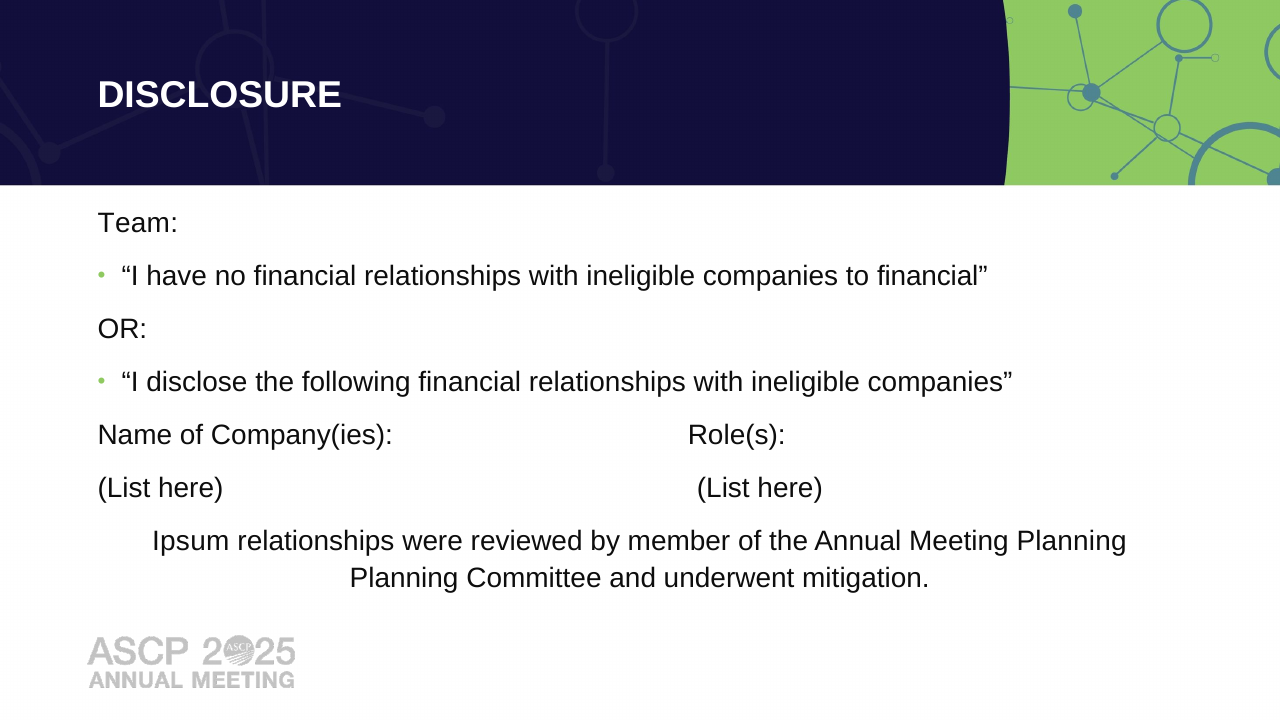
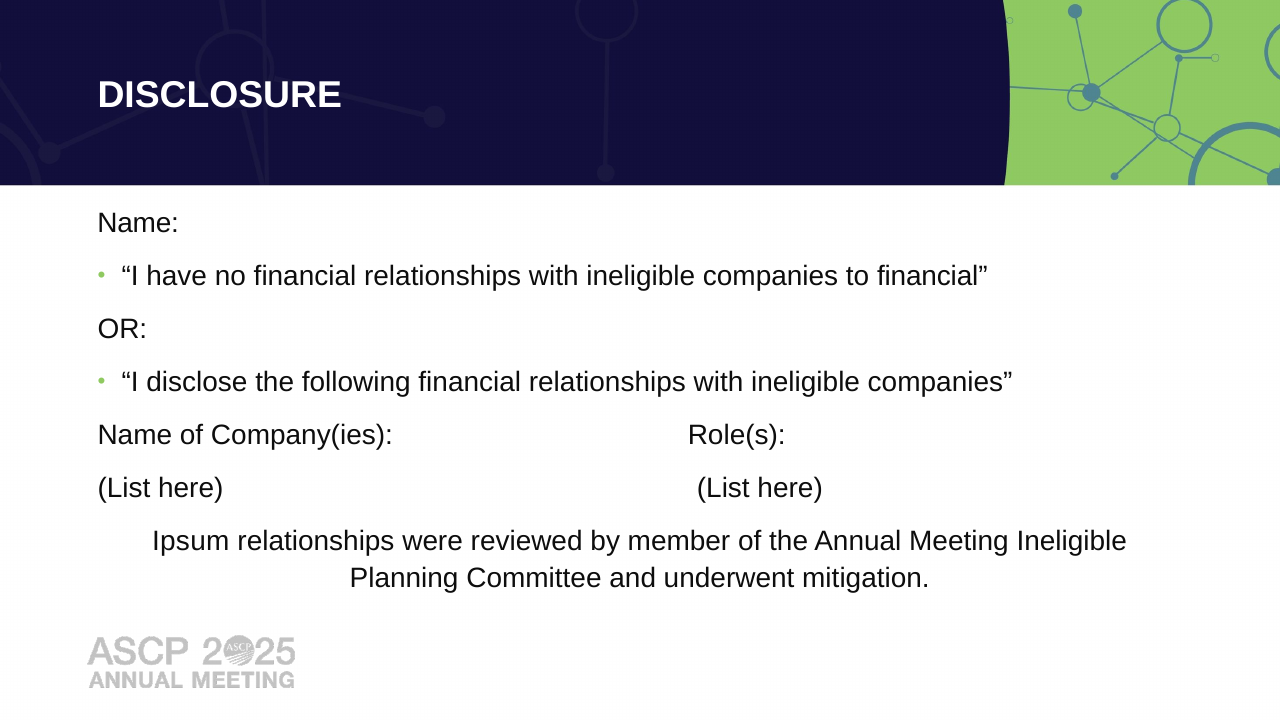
Team: Team -> Name (138, 223)
Meeting Planning: Planning -> Ineligible (1072, 541)
